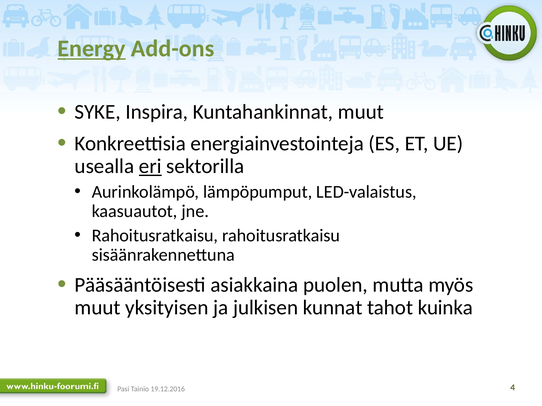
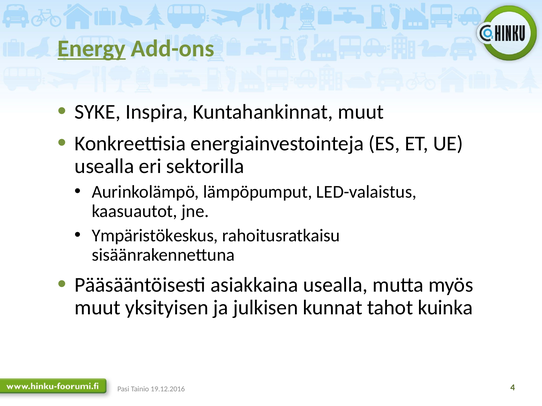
eri underline: present -> none (150, 166)
Rahoitusratkaisu: Rahoitusratkaisu -> Ympäristökeskus (155, 236)
asiakkaina puolen: puolen -> usealla (335, 285)
